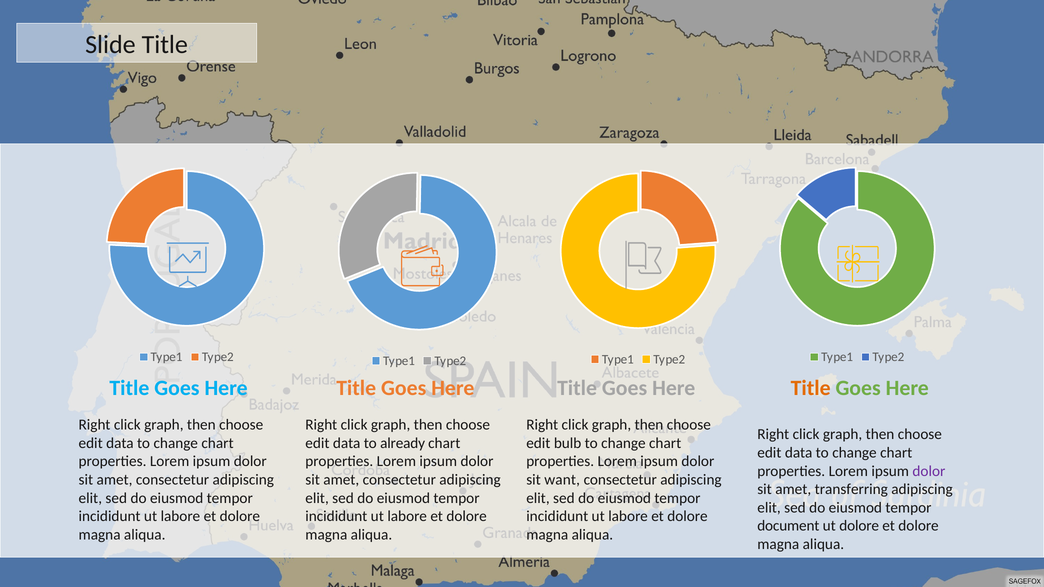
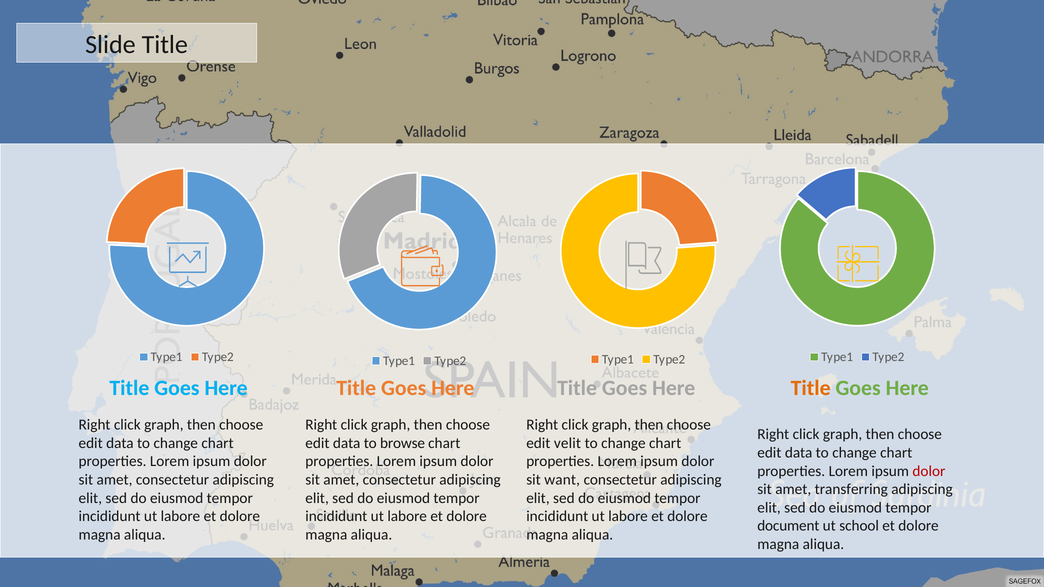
already: already -> browse (403, 443)
bulb: bulb -> velit (567, 443)
dolor colour: purple -> red (929, 471)
ut dolore: dolore -> school (859, 526)
